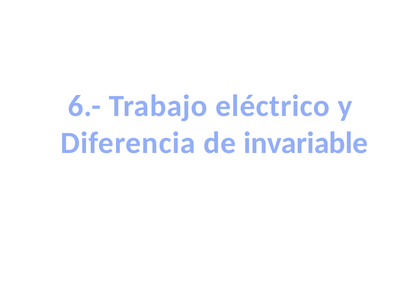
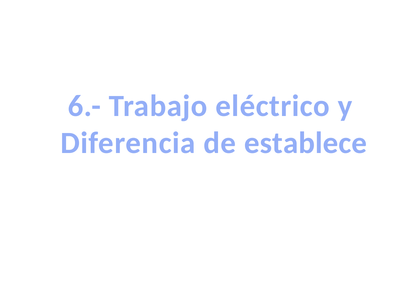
invariable: invariable -> establece (306, 143)
